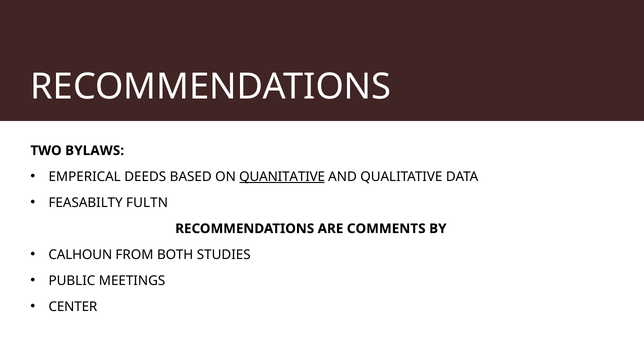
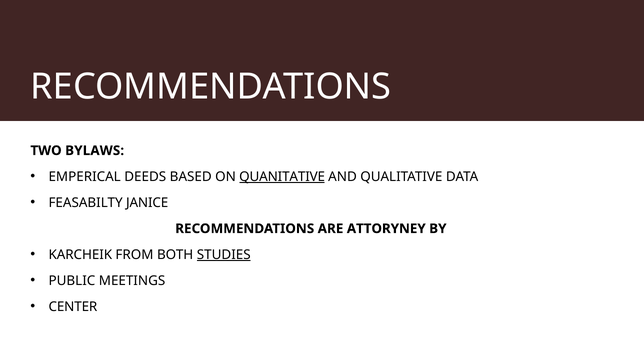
FULTN: FULTN -> JANICE (147, 203)
COMMENTS: COMMENTS -> ATTORYNEY (386, 229)
CALHOUN: CALHOUN -> KARCHEIK (80, 255)
STUDIES underline: none -> present (224, 255)
